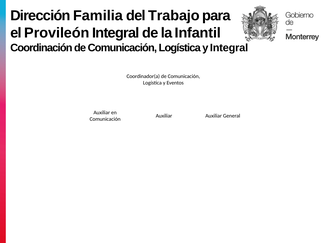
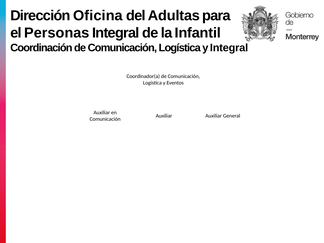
Familia: Familia -> Oficina (98, 16)
Trabajo: Trabajo -> Adultas (174, 16)
Provileón: Provileón -> Personas (57, 33)
